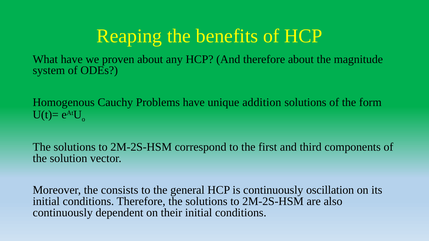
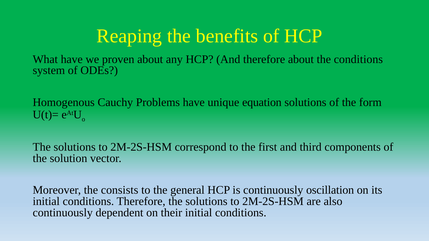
the magnitude: magnitude -> conditions (358, 59)
addition: addition -> equation (262, 102)
